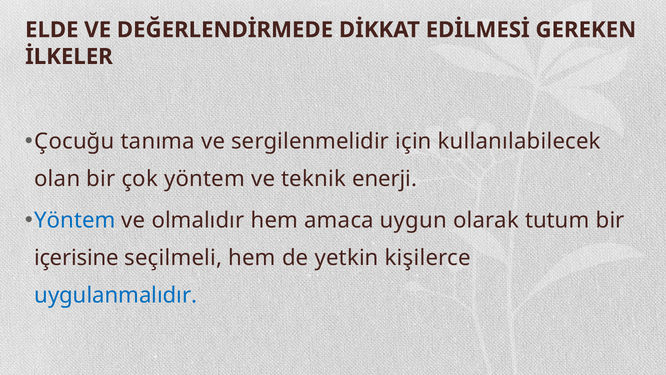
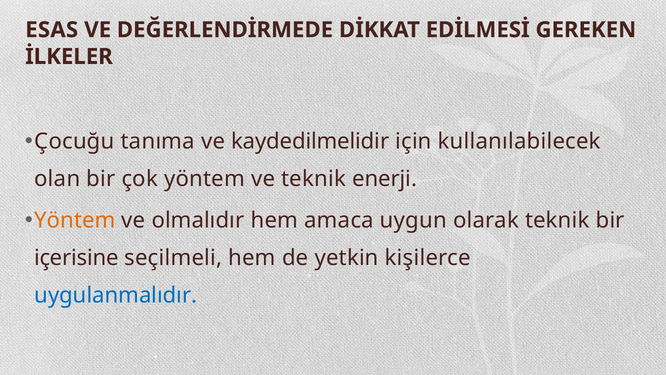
ELDE: ELDE -> ESAS (52, 30)
sergilenmelidir: sergilenmelidir -> kaydedilmelidir (310, 141)
Yöntem colour: blue -> orange (75, 220)
olarak tutum: tutum -> teknik (557, 220)
